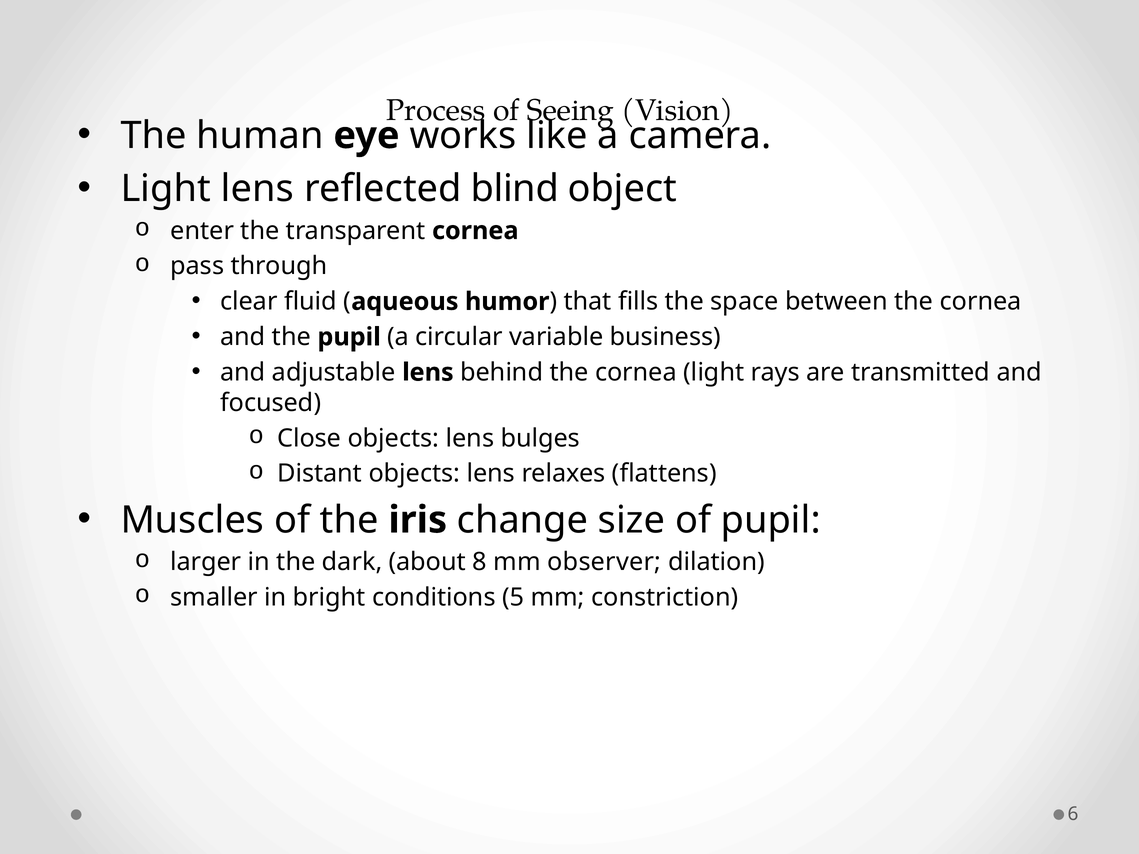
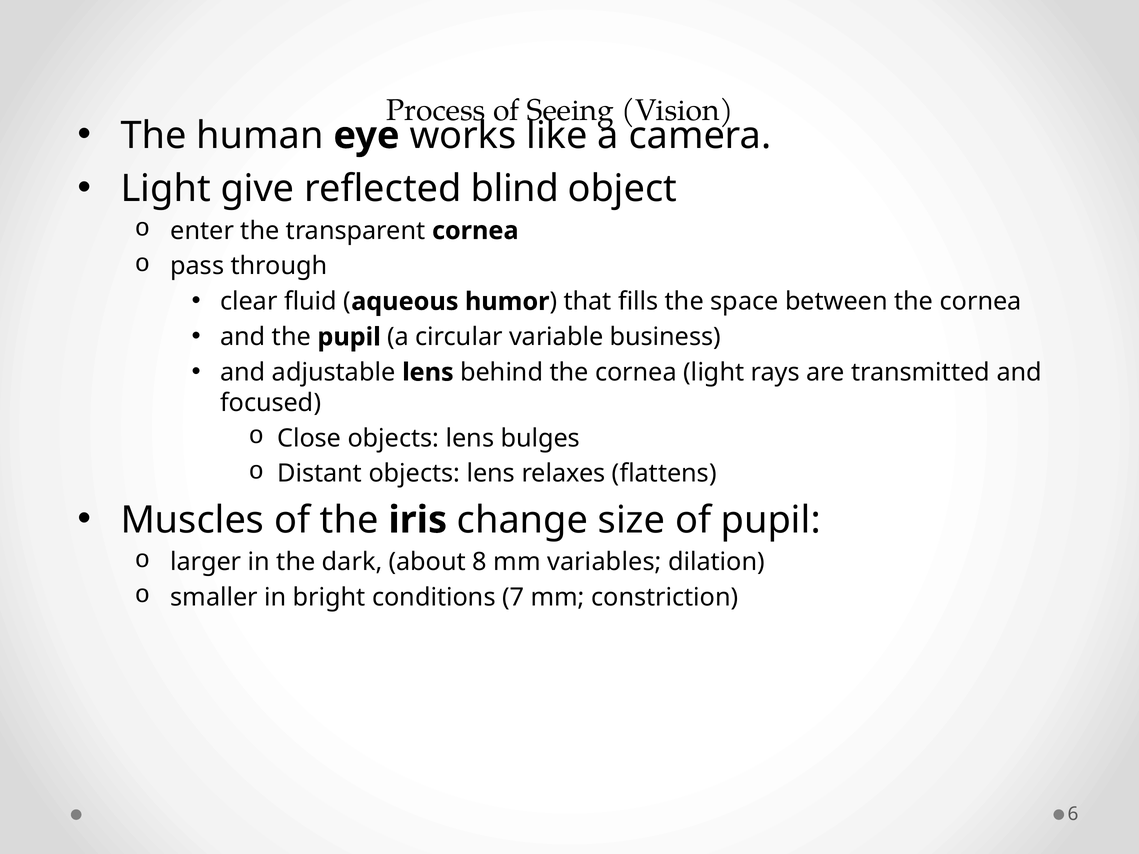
Light lens: lens -> give (257, 189)
observer: observer -> variables (604, 562)
5: 5 -> 7 (513, 598)
